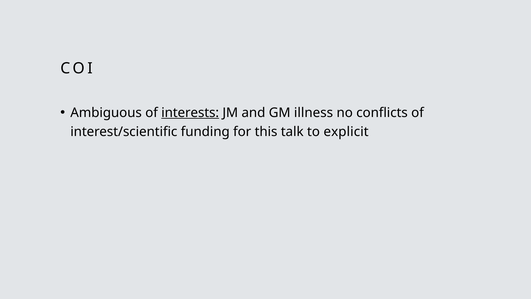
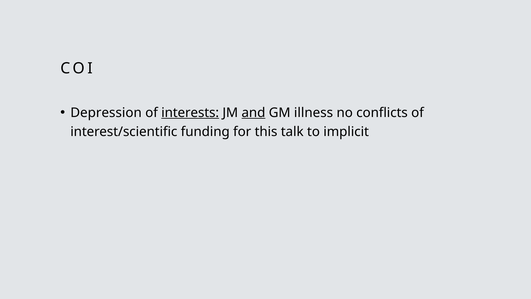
Ambiguous: Ambiguous -> Depression (106, 113)
and underline: none -> present (253, 113)
explicit: explicit -> implicit (346, 132)
